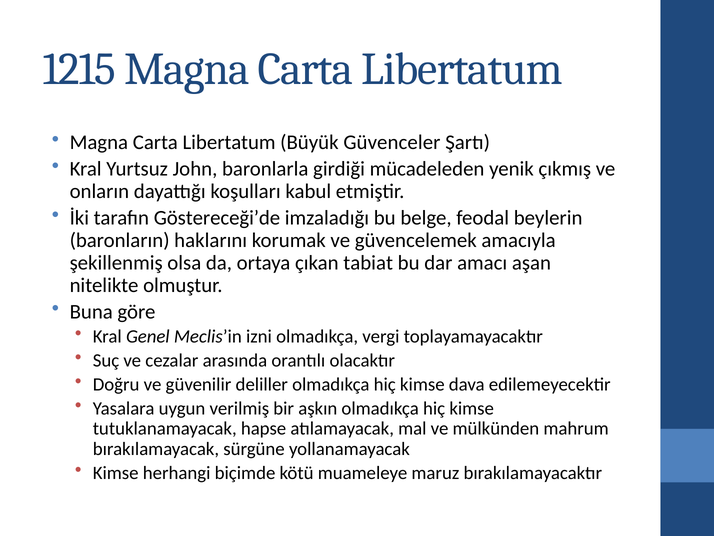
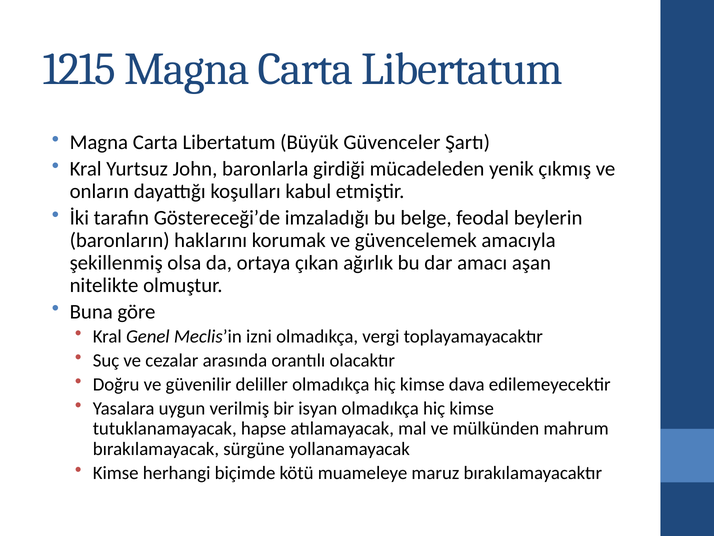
tabiat: tabiat -> ağırlık (368, 263)
aşkın: aşkın -> isyan (318, 408)
